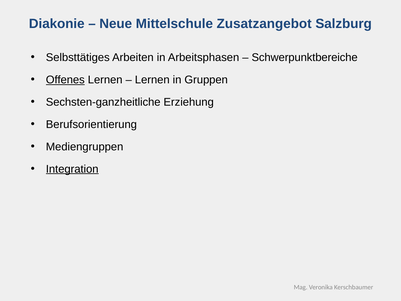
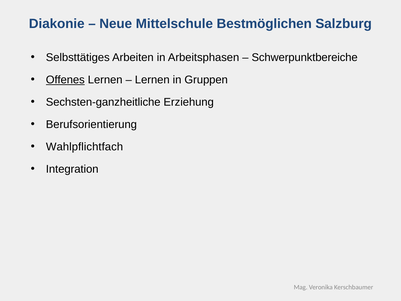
Zusatzangebot: Zusatzangebot -> Bestmöglichen (264, 24)
Mediengruppen: Mediengruppen -> Wahlpflichtfach (85, 147)
Integration underline: present -> none (72, 169)
